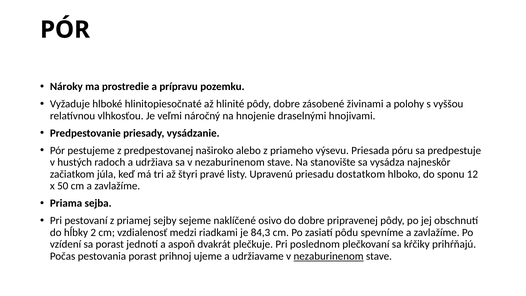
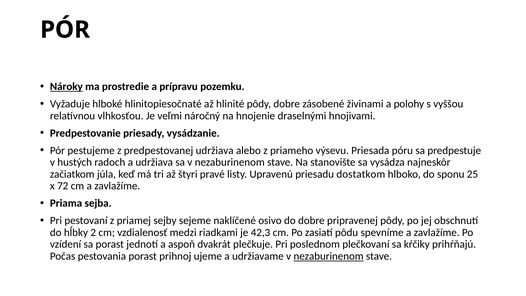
Nároky underline: none -> present (66, 87)
predpestovanej naširoko: naširoko -> udržiava (215, 150)
12: 12 -> 25 (472, 174)
50: 50 -> 72 (63, 186)
84,3: 84,3 -> 42,3 (260, 232)
